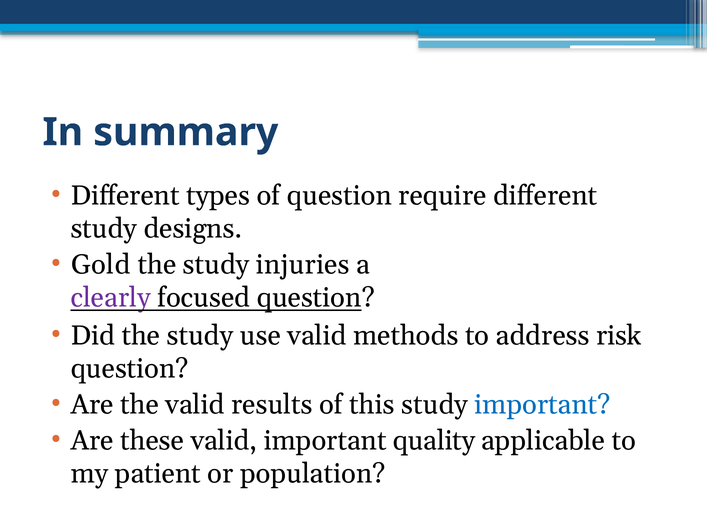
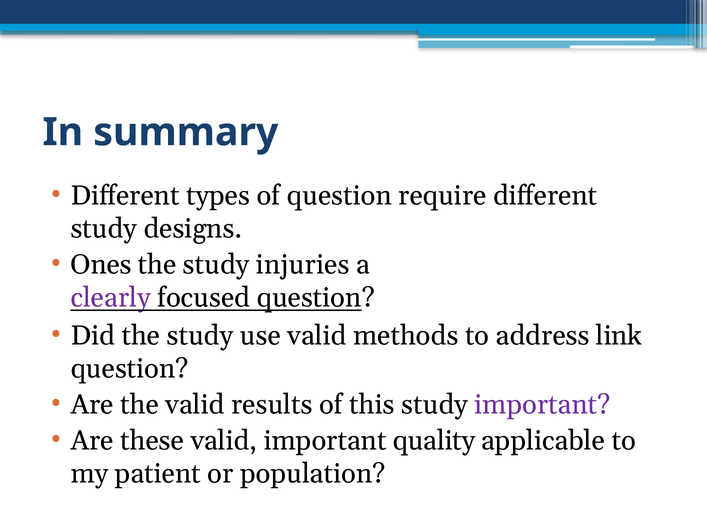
Gold: Gold -> Ones (101, 265)
risk: risk -> link (619, 336)
important colour: blue -> purple (542, 405)
